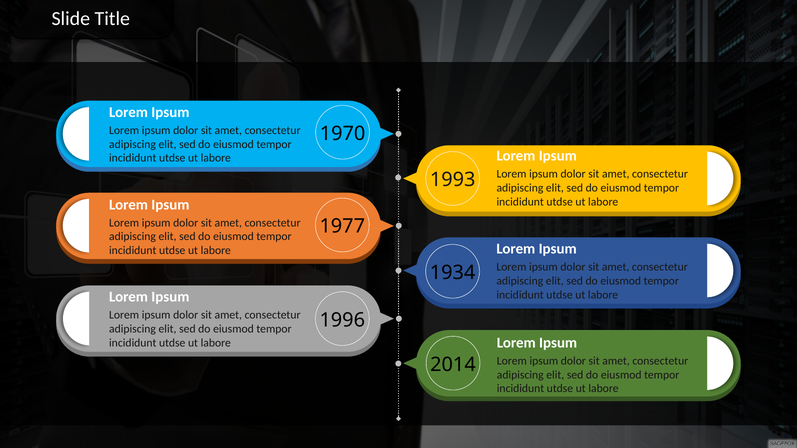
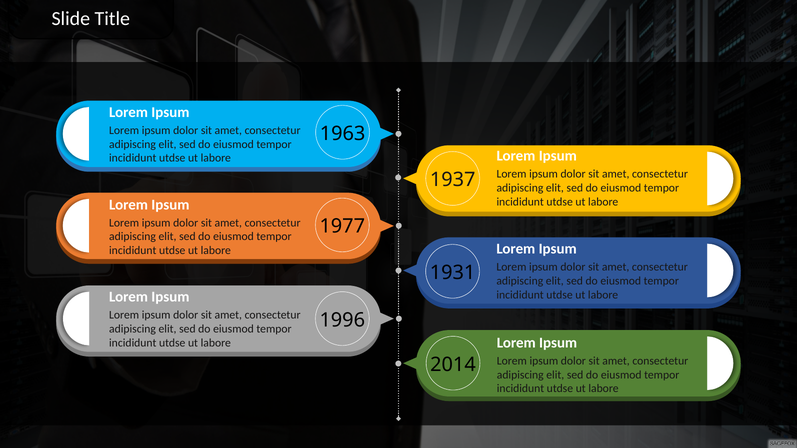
1970: 1970 -> 1963 (343, 134)
1993: 1993 -> 1937 (453, 180)
1934: 1934 -> 1931 (453, 273)
